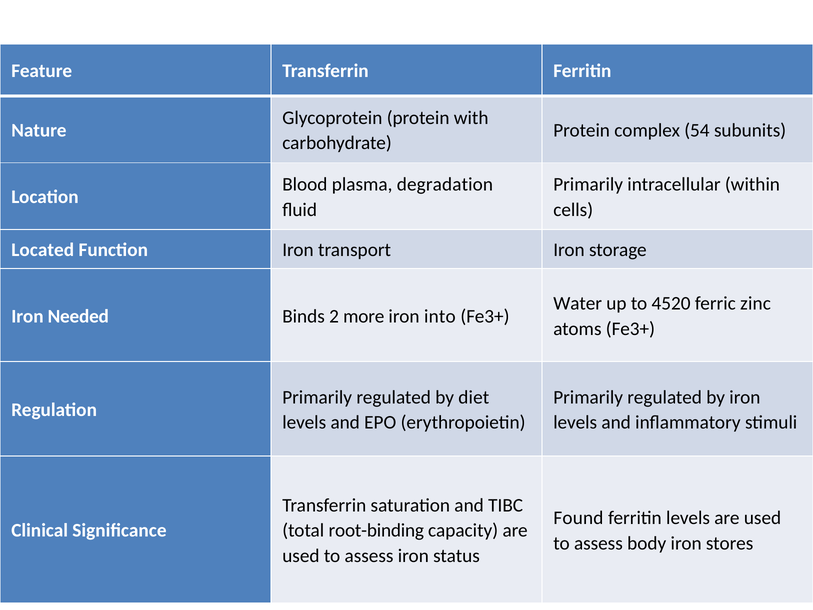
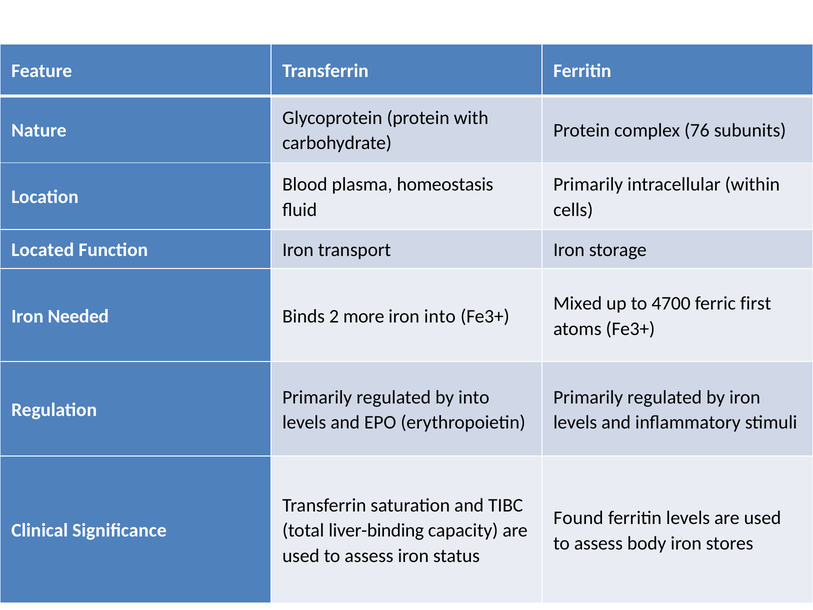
54: 54 -> 76 (697, 130)
degradation: degradation -> homeostasis (445, 185)
Water: Water -> Mixed (578, 304)
4520: 4520 -> 4700 (671, 304)
zinc: zinc -> first (756, 304)
by diet: diet -> into (474, 397)
root-binding: root-binding -> liver-binding (376, 530)
